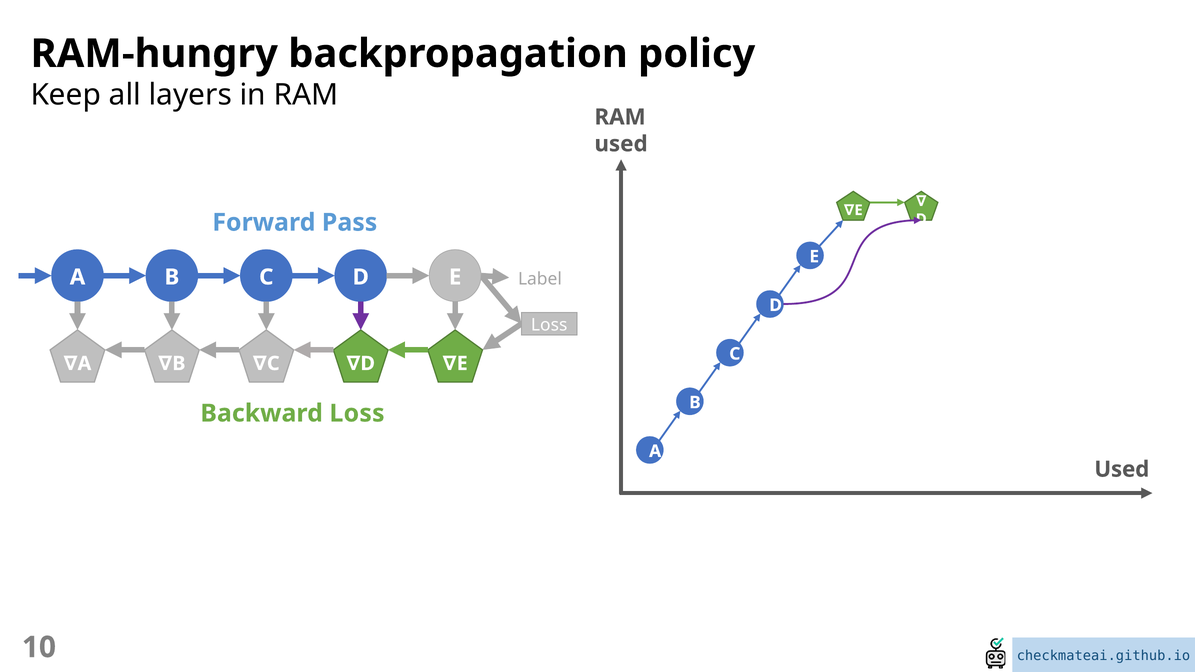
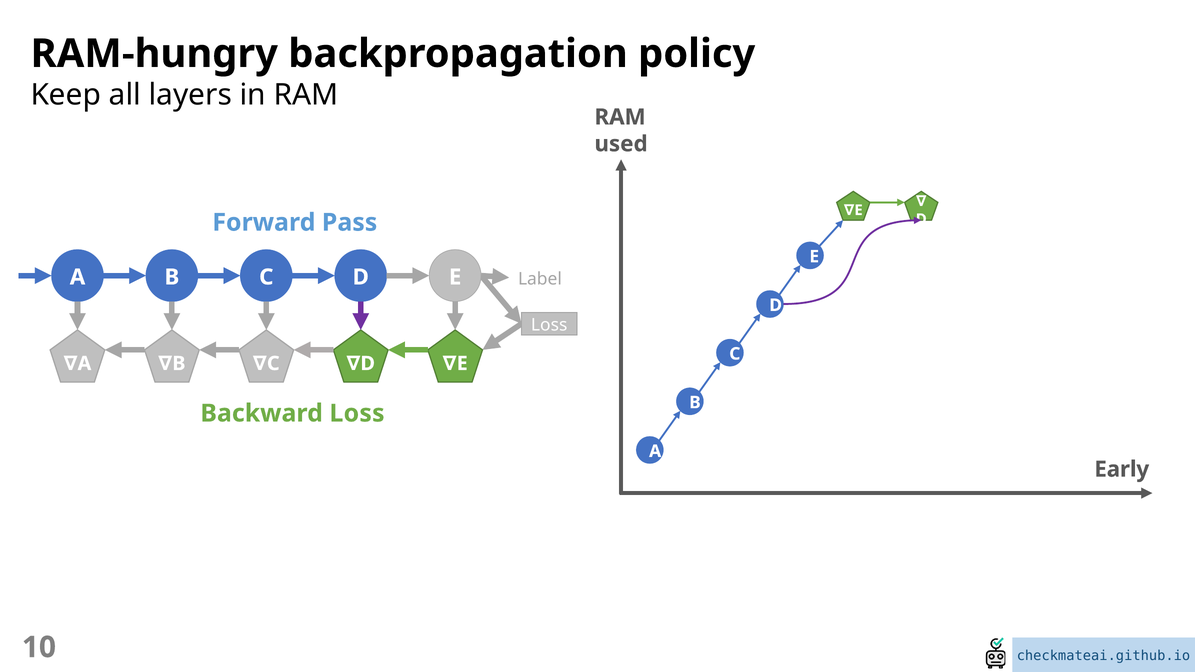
Used: Used -> Early (1122, 469)
